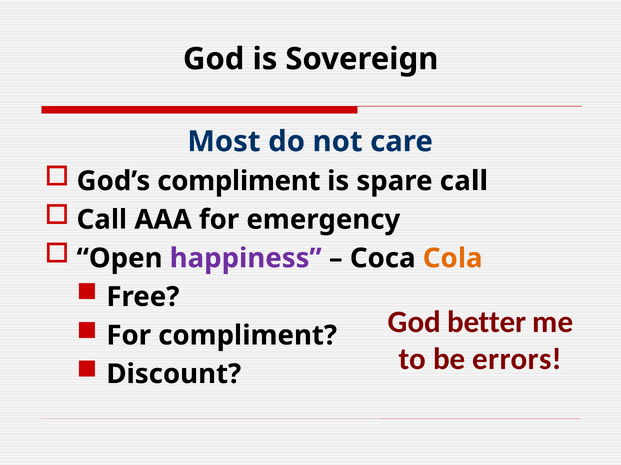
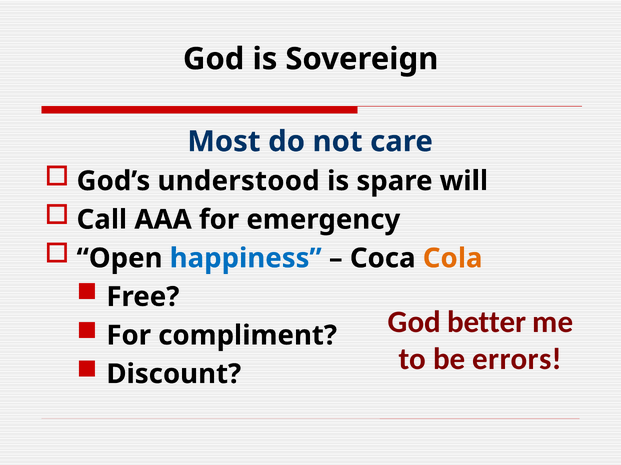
God’s compliment: compliment -> understood (239, 181)
spare call: call -> will (464, 181)
happiness colour: purple -> blue (246, 259)
